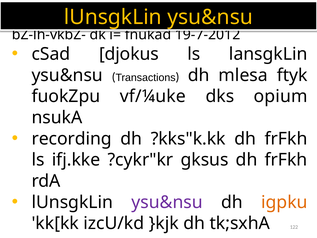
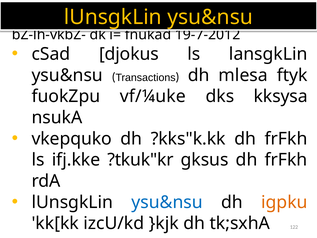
opium: opium -> kksysa (281, 96)
recording: recording -> vkepquko (72, 139)
?cykr"kr: ?cykr"kr -> ?tkuk"kr (140, 160)
ysu&nsu colour: purple -> blue (167, 202)
